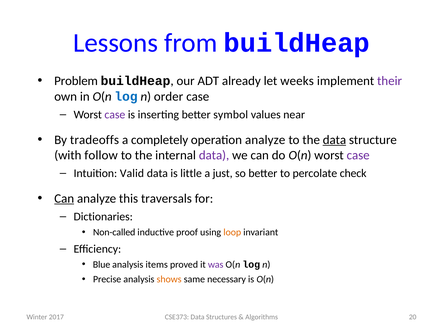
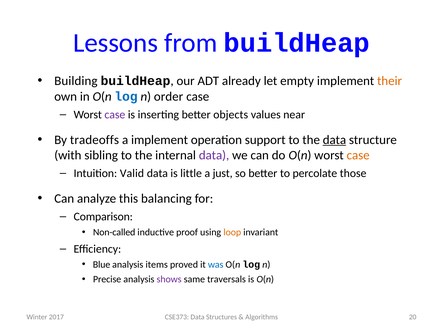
Problem: Problem -> Building (76, 81)
weeks: weeks -> empty (297, 81)
their colour: purple -> orange (390, 81)
symbol: symbol -> objects (231, 115)
a completely: completely -> implement (160, 140)
operation analyze: analyze -> support (265, 140)
follow: follow -> sibling (101, 155)
case colour: purple -> orange (358, 155)
check: check -> those (353, 173)
Can underline: present -> none (64, 199)
traversals: traversals -> balancing (166, 199)
Dictionaries: Dictionaries -> Comparison (103, 217)
was colour: purple -> blue (216, 265)
shows colour: orange -> purple (169, 280)
necessary: necessary -> traversals (227, 280)
